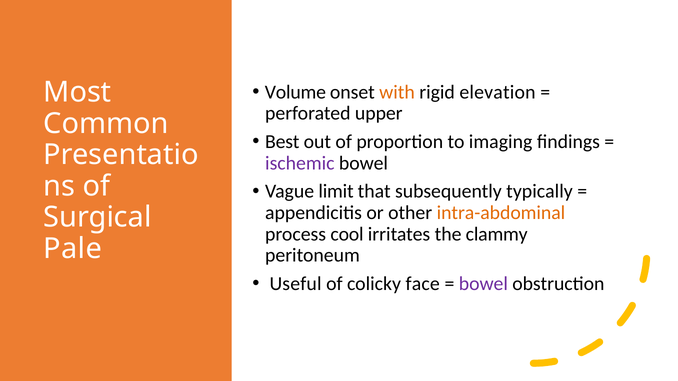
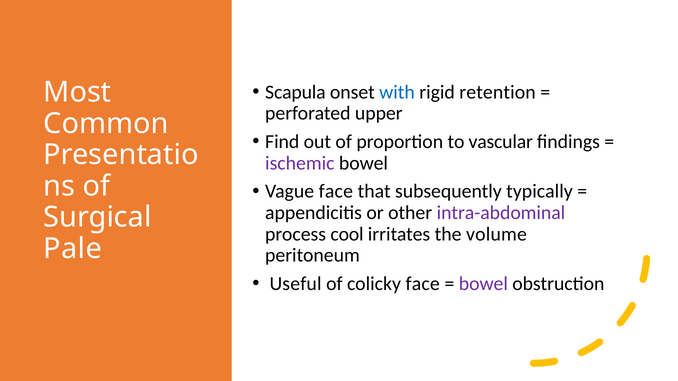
Volume: Volume -> Scapula (295, 92)
with colour: orange -> blue (397, 92)
elevation: elevation -> retention (498, 92)
Best: Best -> Find (282, 142)
imaging: imaging -> vascular (501, 142)
Vague limit: limit -> face (336, 192)
intra-abdominal colour: orange -> purple (501, 213)
clammy: clammy -> volume (496, 234)
